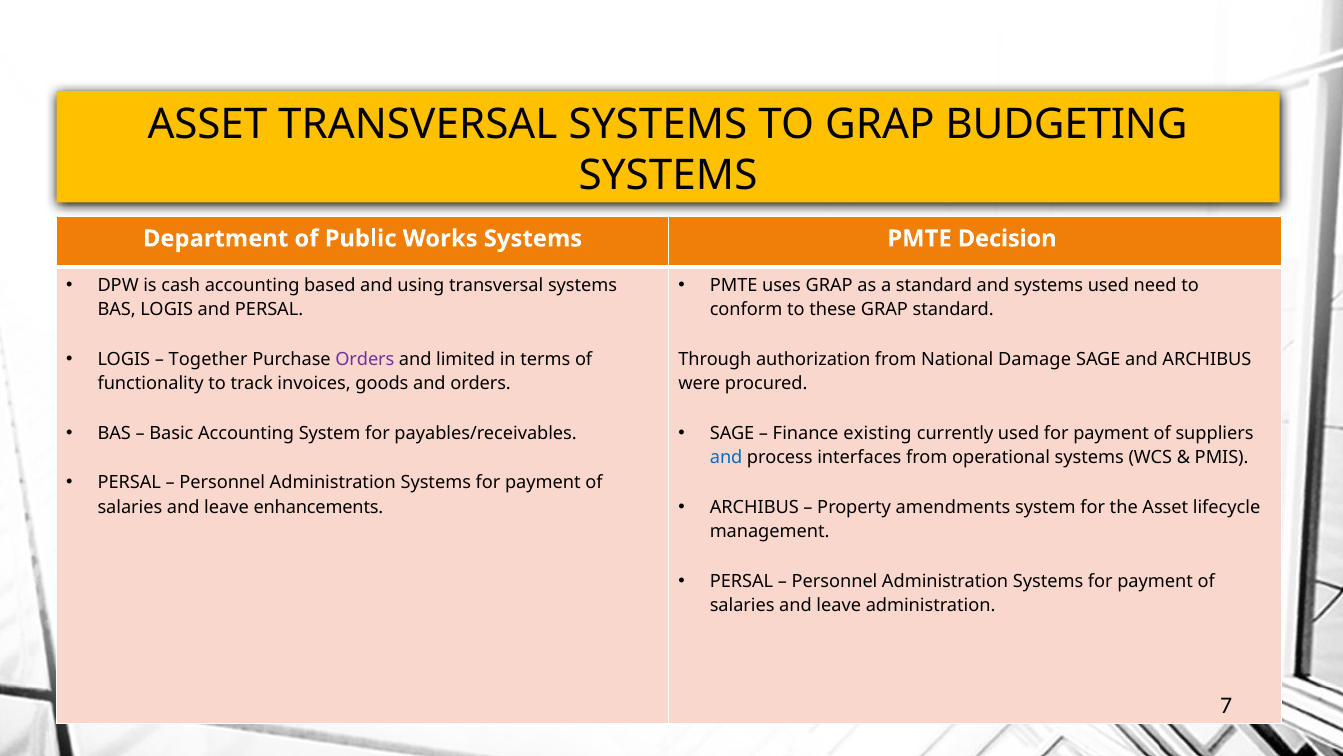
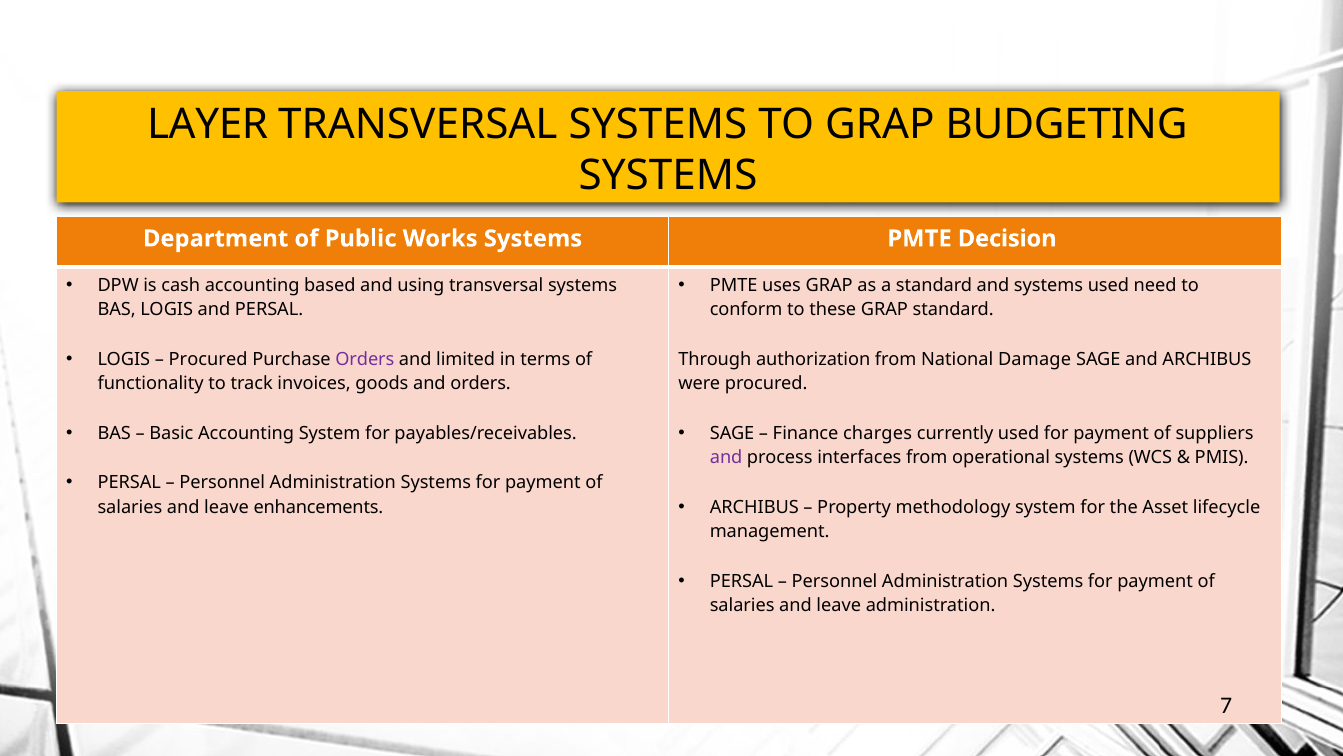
ASSET: ASSET -> LAYER (208, 124)
Together: Together -> Procured (208, 359)
existing: existing -> charges (878, 433)
and colour: blue -> purple (726, 457)
amendments: amendments -> methodology (953, 507)
